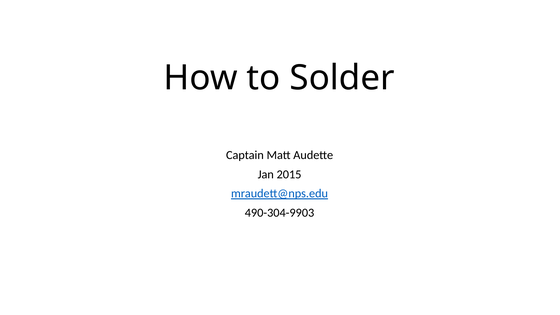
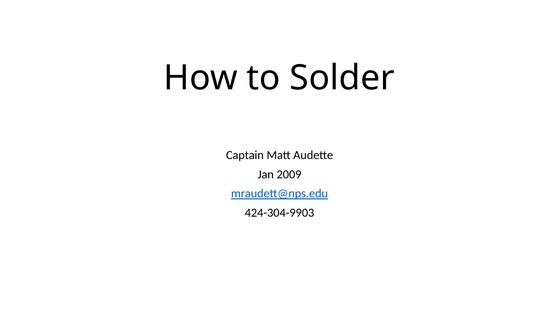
2015: 2015 -> 2009 (289, 174)
490-304-9903: 490-304-9903 -> 424-304-9903 (280, 213)
